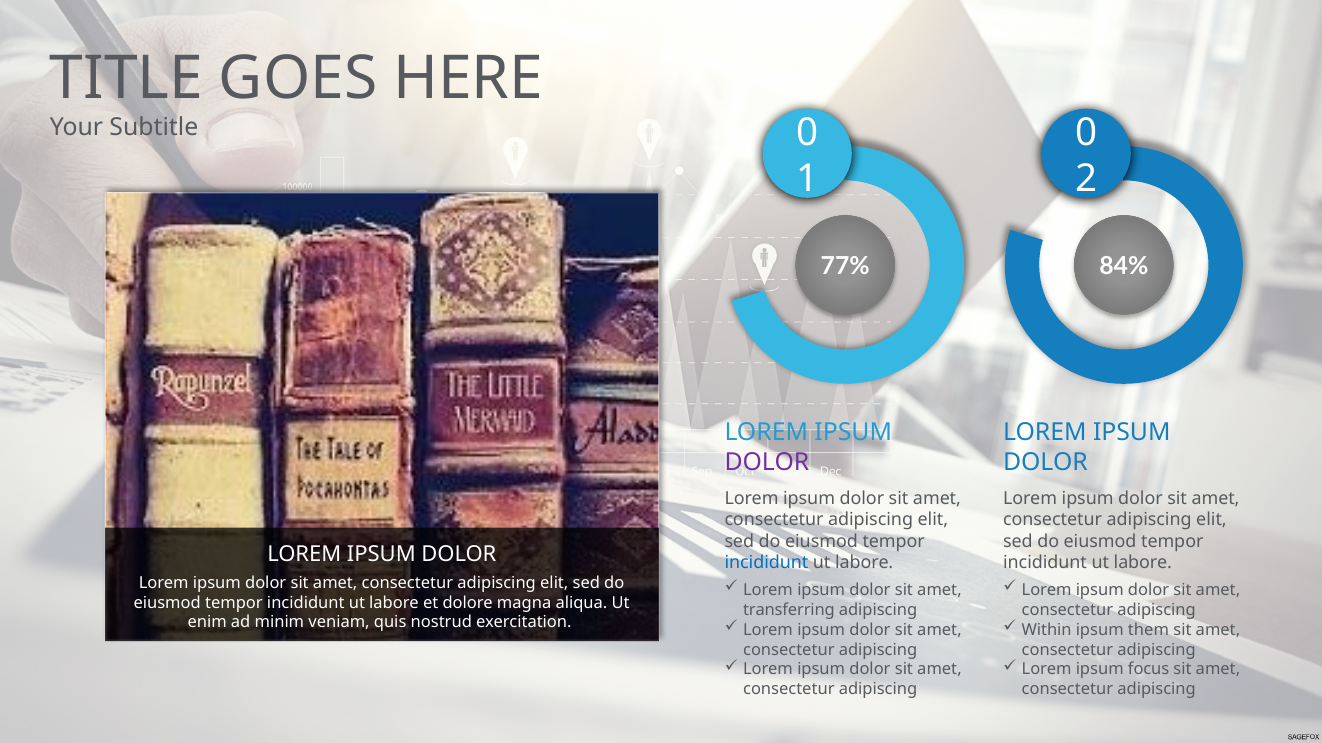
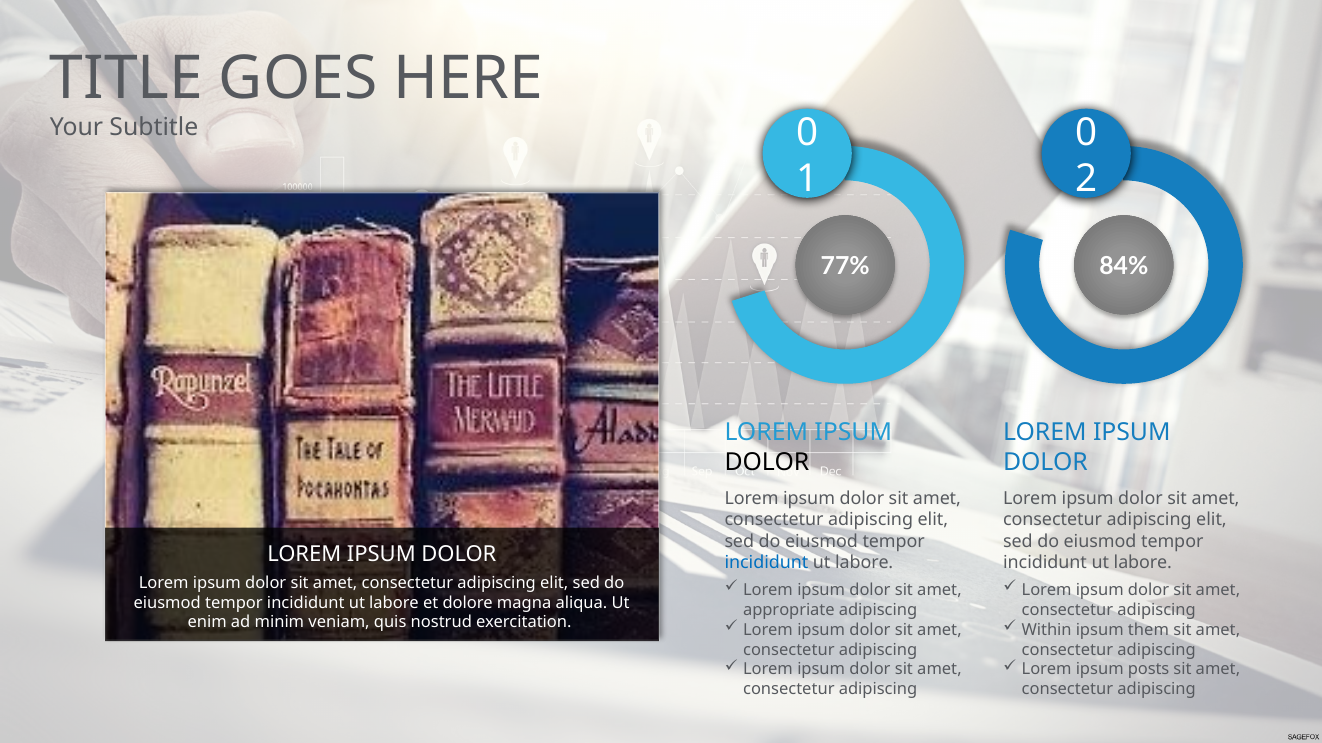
DOLOR colour: purple -> black (767, 462)
transferring: transferring -> appropriate (789, 611)
focus: focus -> posts (1149, 670)
